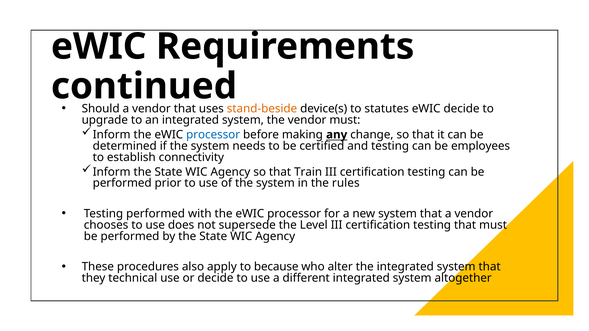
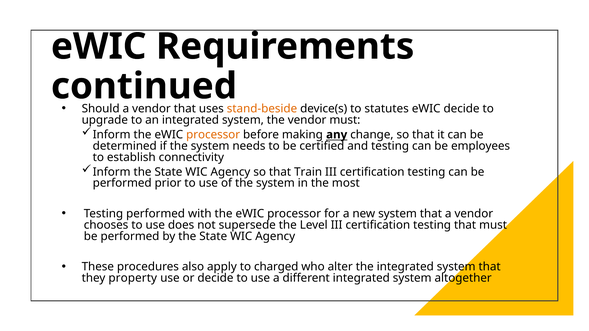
processor colour: blue -> orange (213, 135)
rules: rules -> most (346, 183)
because: because -> charged (276, 267)
technical: technical -> property (133, 278)
